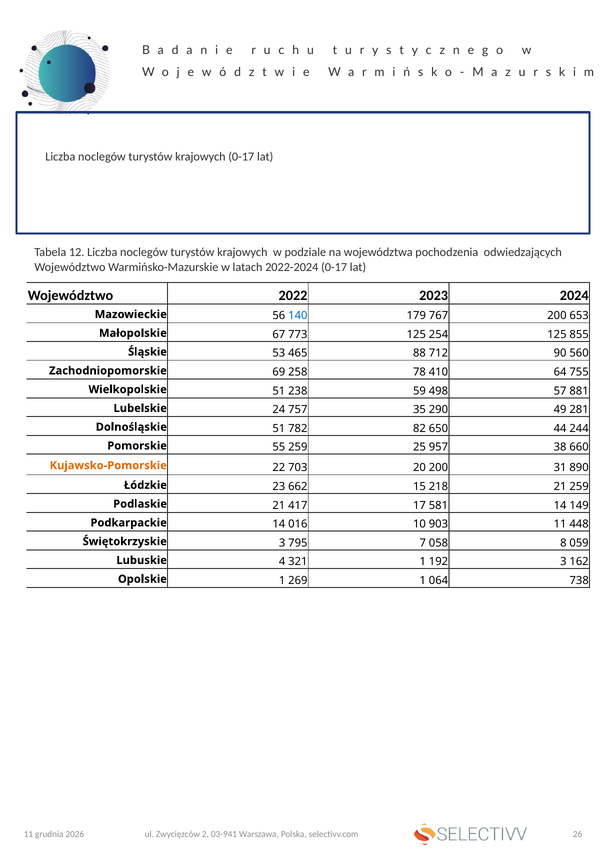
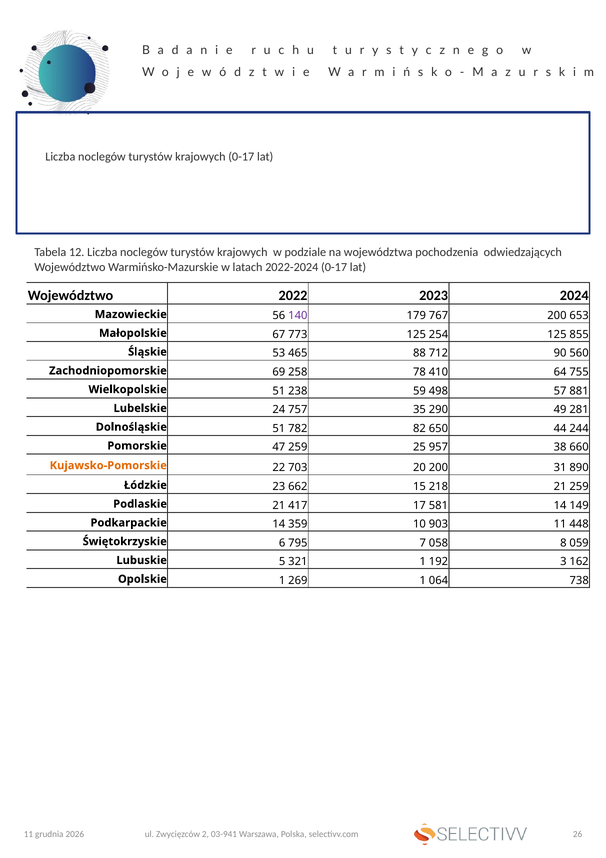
140 colour: blue -> purple (298, 315)
55: 55 -> 47 (279, 447)
016: 016 -> 359 (298, 524)
Świętokrzyskie 3: 3 -> 6 (282, 542)
4: 4 -> 5 (282, 561)
